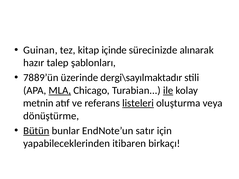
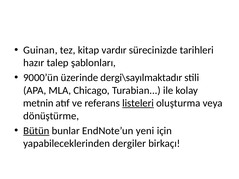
içinde: içinde -> vardır (114, 50)
alınarak: alınarak -> tarihleri (197, 50)
7889’ün: 7889’ün -> 9000’ün (41, 78)
MLA underline: present -> none (60, 91)
ile underline: present -> none (168, 91)
satır: satır -> yeni (145, 131)
itibaren: itibaren -> dergiler (129, 144)
